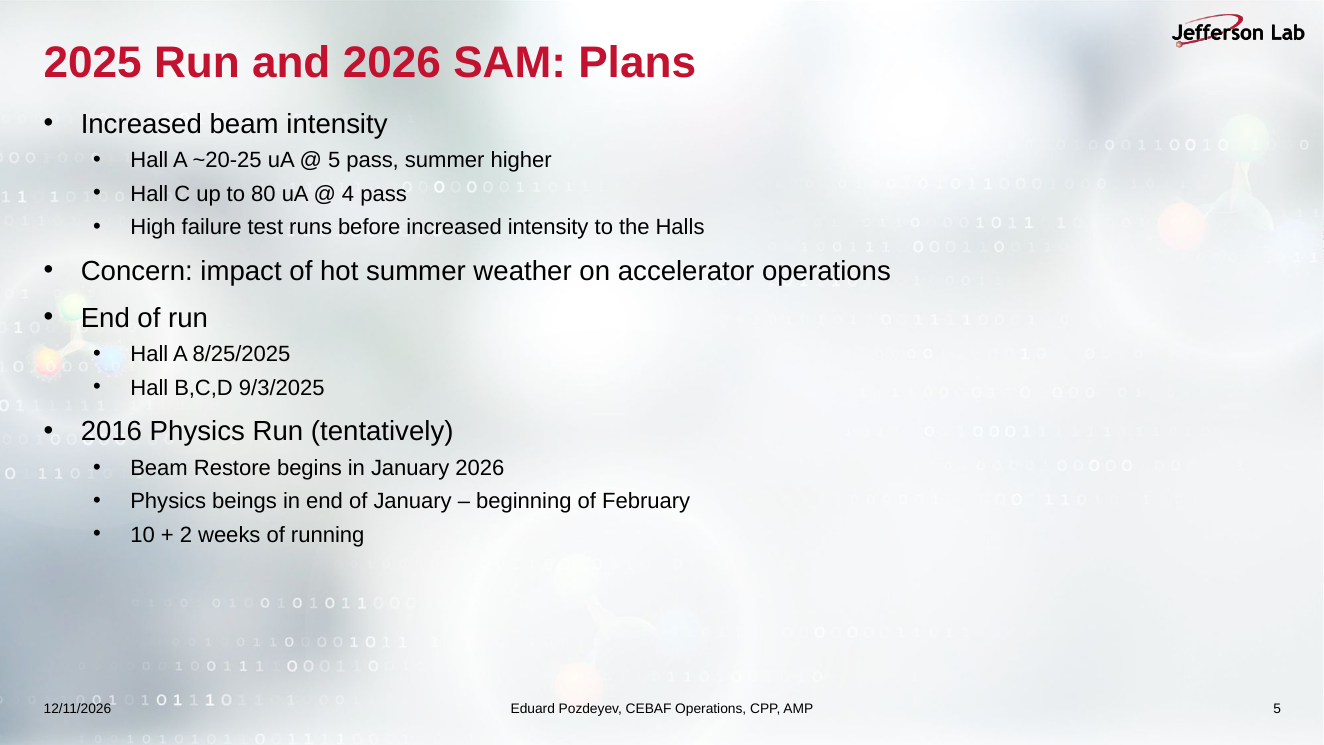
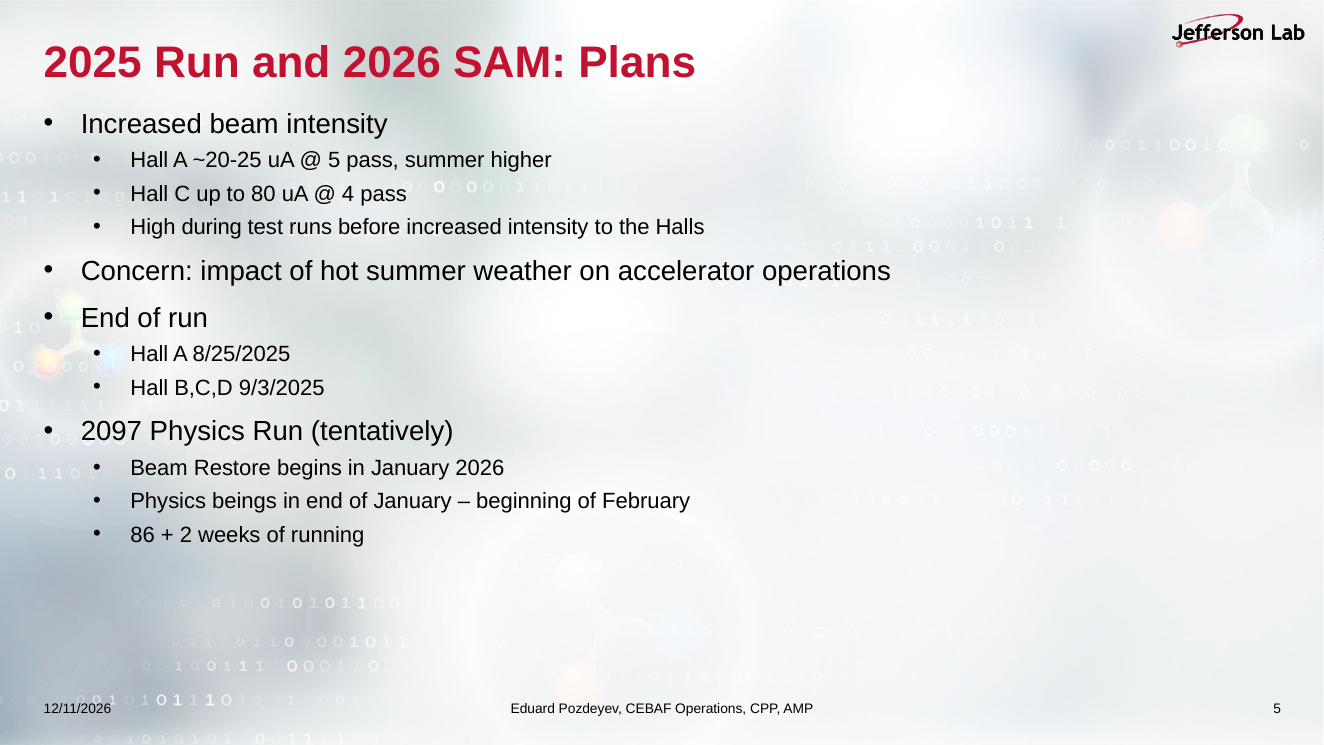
failure: failure -> during (212, 227)
2016: 2016 -> 2097 (111, 432)
10: 10 -> 86 (143, 535)
